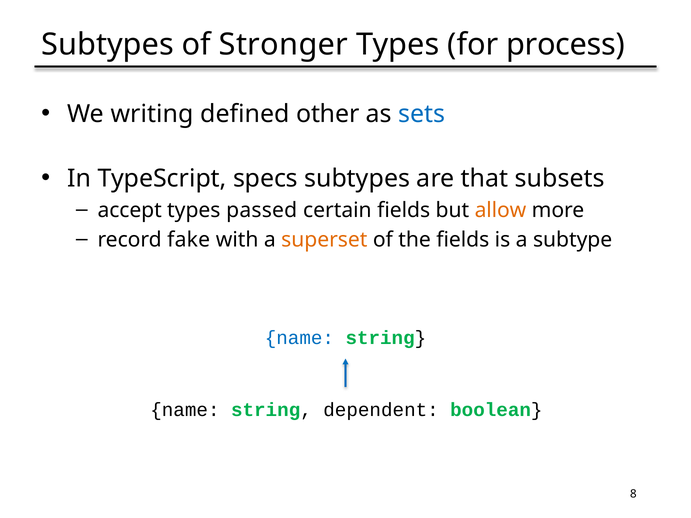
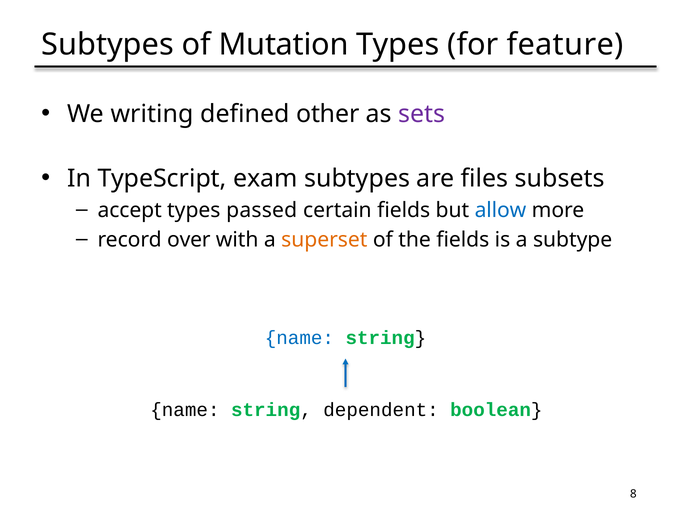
Stronger: Stronger -> Mutation (284, 45)
process: process -> feature (565, 45)
sets colour: blue -> purple (422, 114)
specs: specs -> exam (265, 179)
that: that -> files (485, 179)
allow colour: orange -> blue (500, 210)
fake: fake -> over (189, 240)
